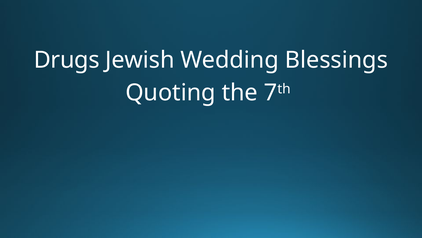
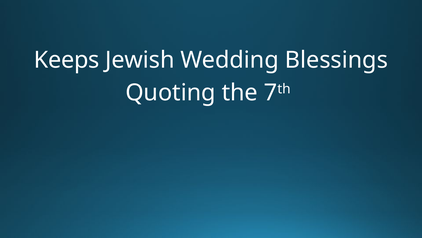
Drugs: Drugs -> Keeps (67, 60)
